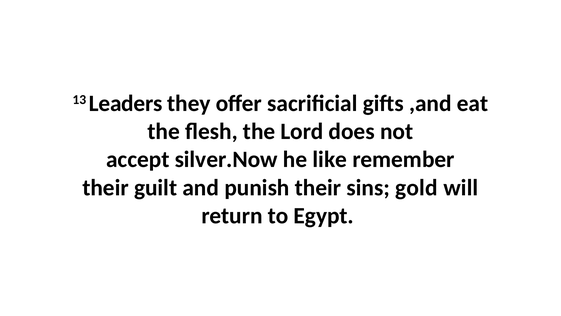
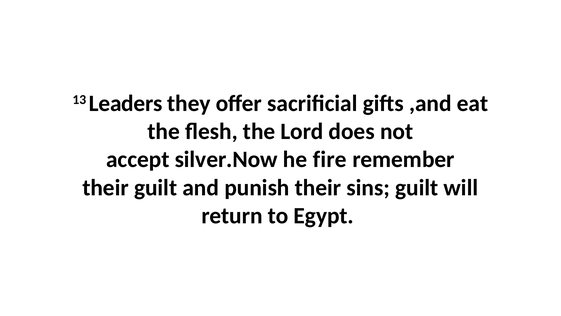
like: like -> fire (330, 159)
sins gold: gold -> guilt (417, 187)
